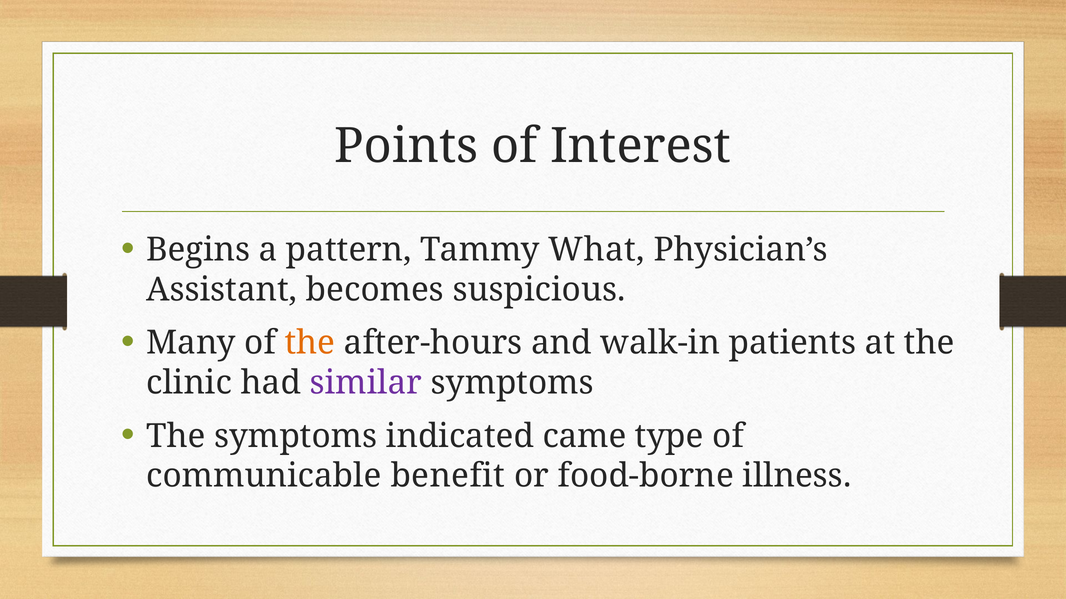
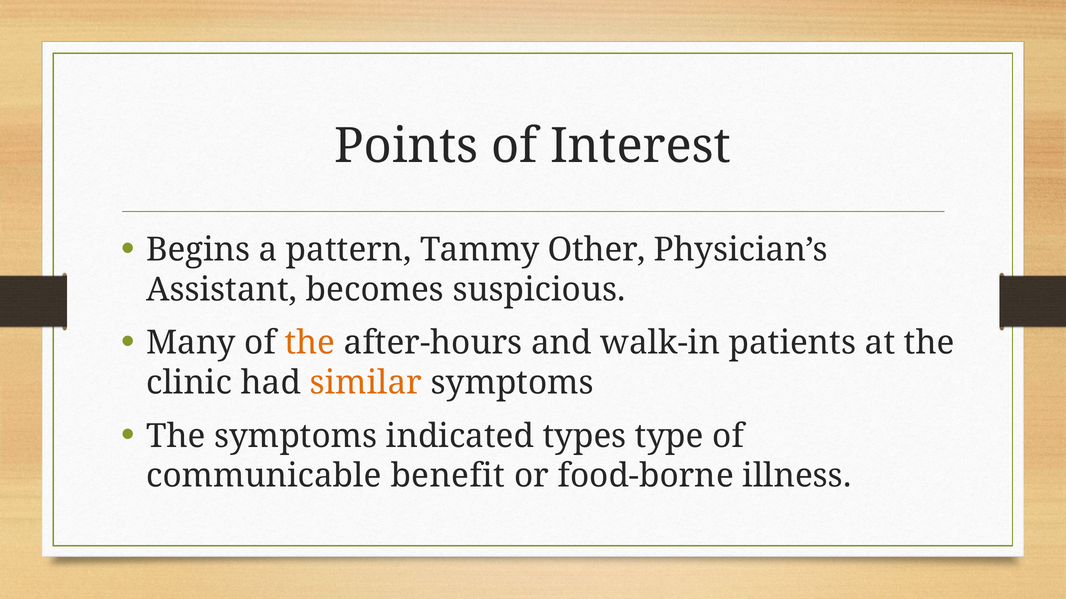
What: What -> Other (597, 250)
similar colour: purple -> orange (366, 383)
came: came -> types (585, 436)
